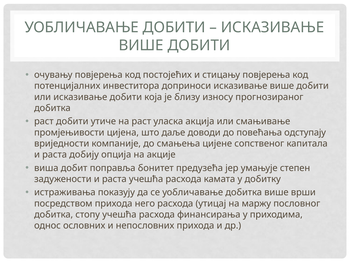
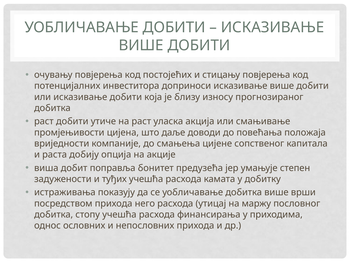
одступају: одступају -> положаја (305, 133)
задужености и раста: раста -> туђих (114, 179)
